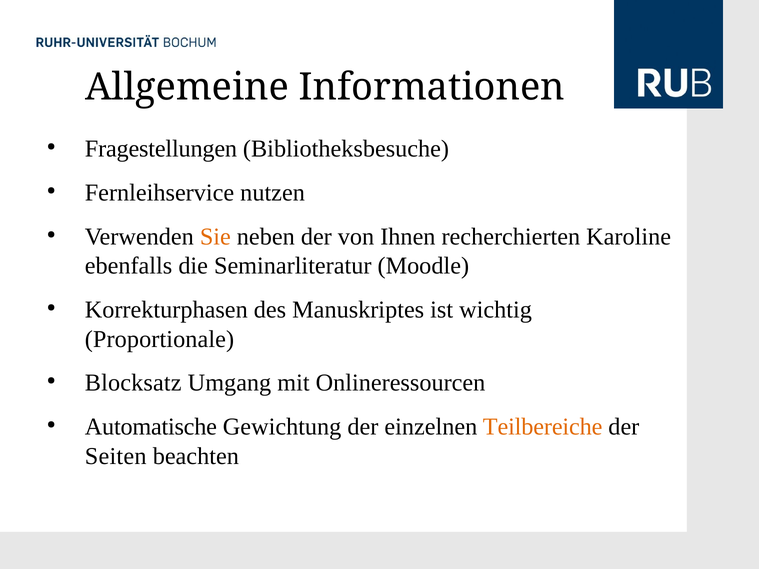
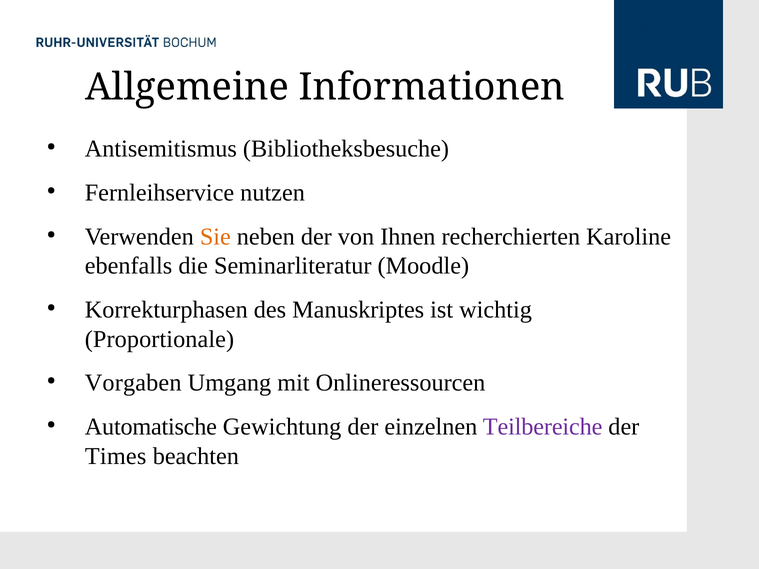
Fragestellungen: Fragestellungen -> Antisemitismus (161, 149)
Blocksatz: Blocksatz -> Vorgaben (133, 383)
Teilbereiche colour: orange -> purple (543, 427)
Seiten: Seiten -> Times (116, 456)
